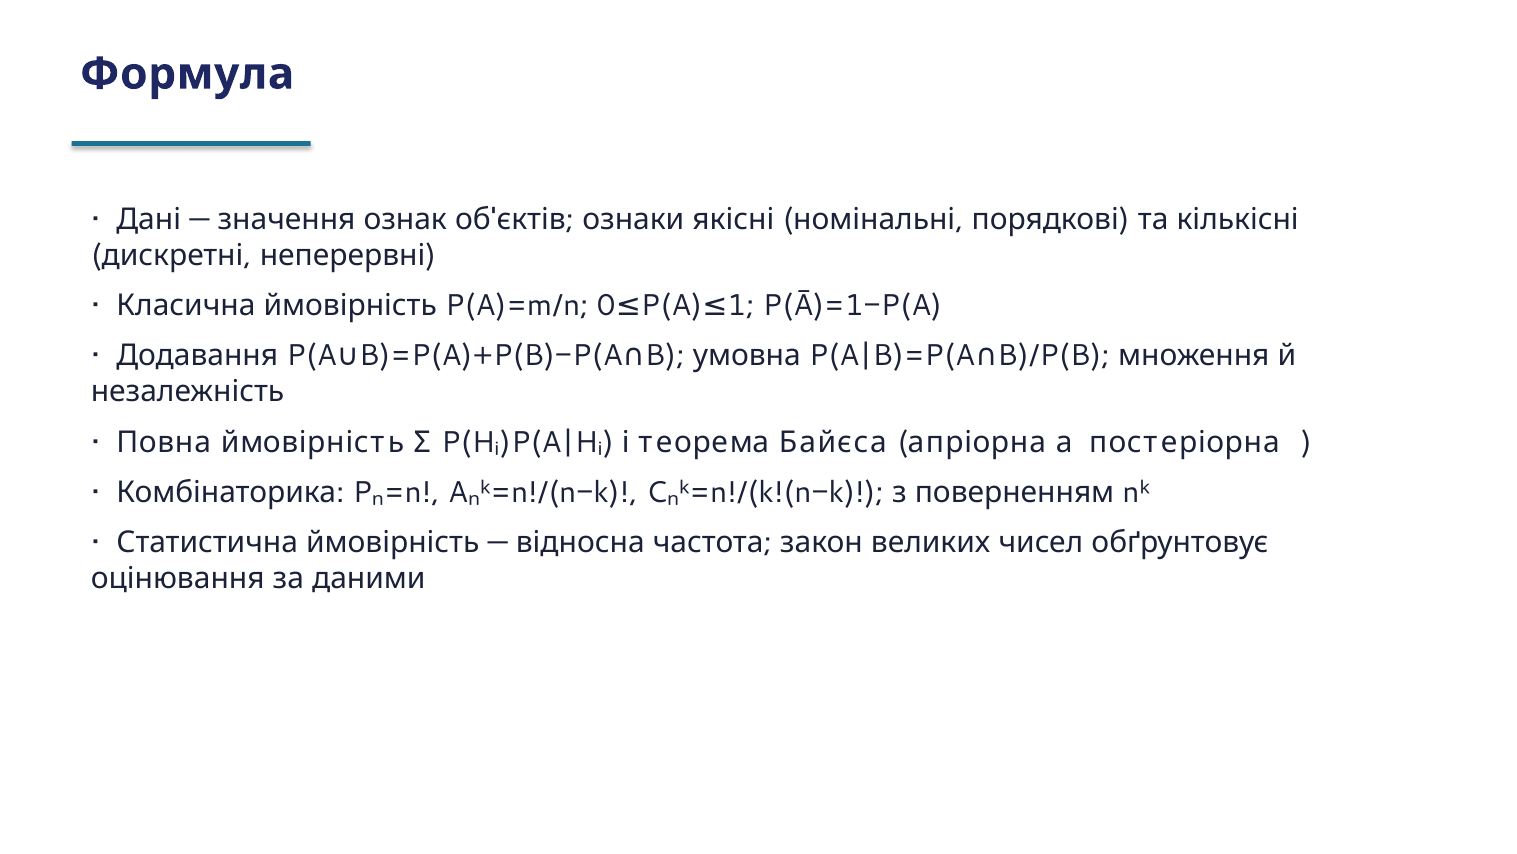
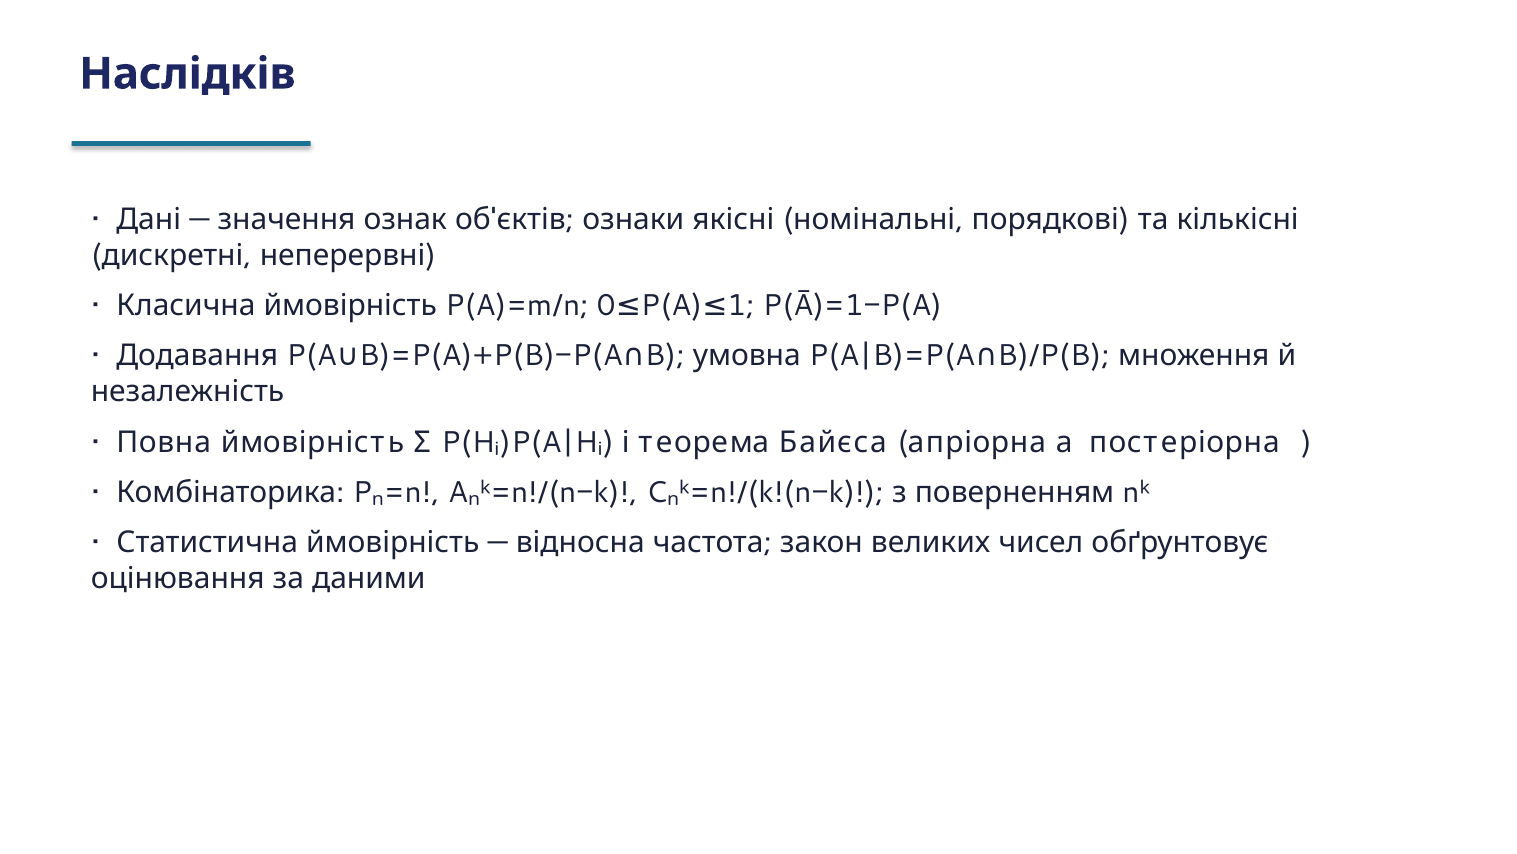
Формула: Формула -> Наслідків (187, 74)
